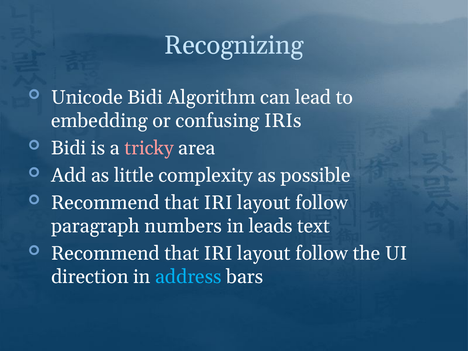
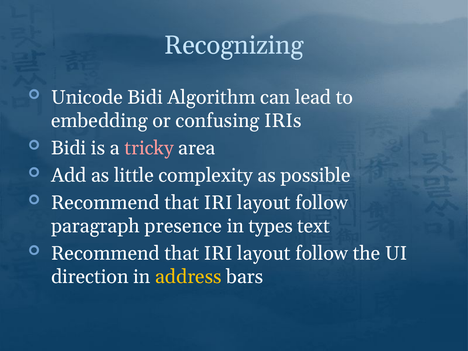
numbers: numbers -> presence (183, 226)
leads: leads -> types (271, 226)
address colour: light blue -> yellow (188, 277)
